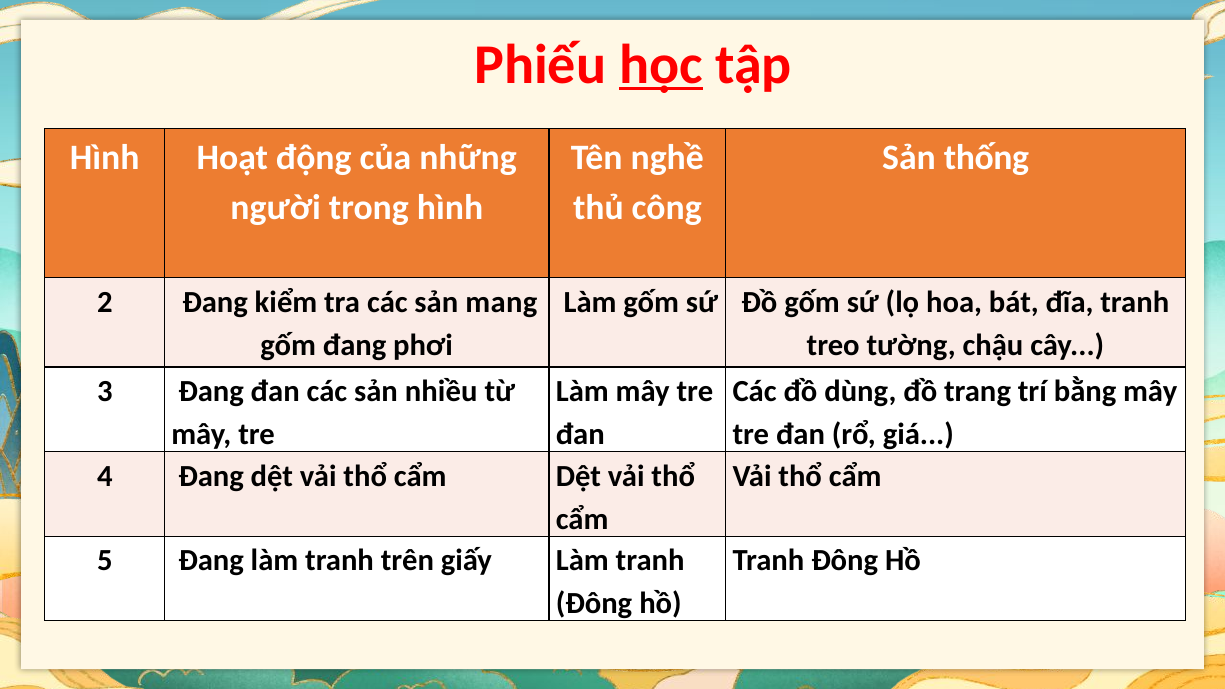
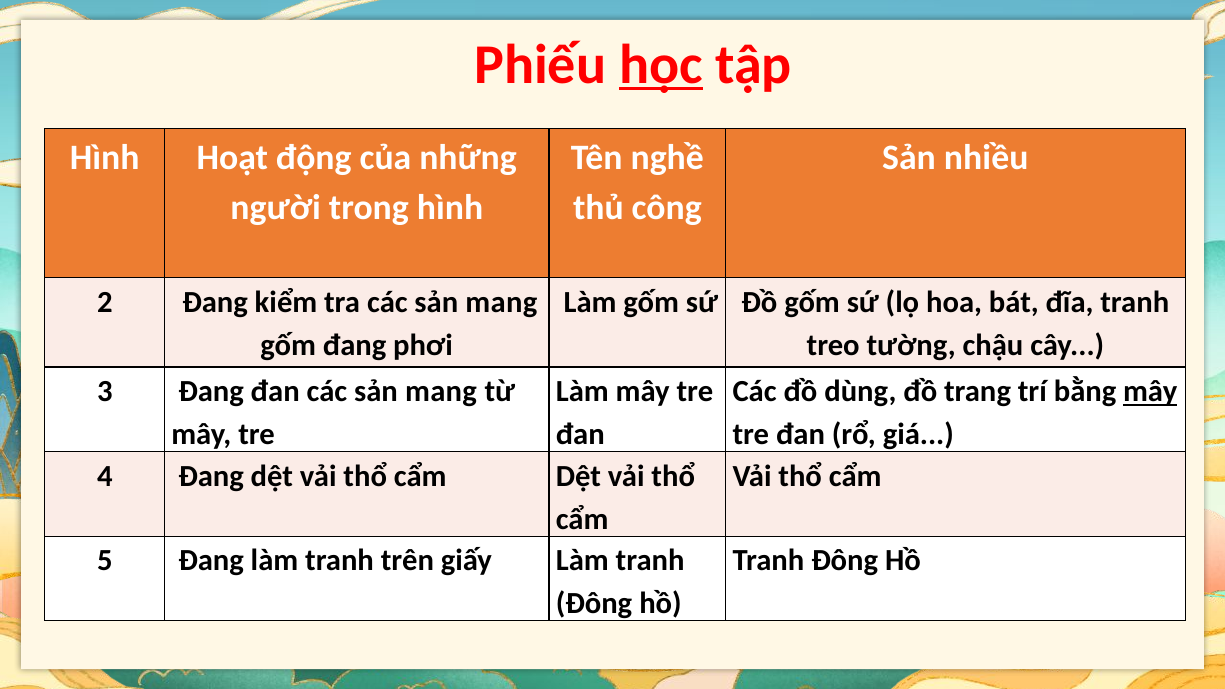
thống: thống -> nhiều (986, 157)
đan các sản nhiều: nhiều -> mang (441, 392)
mây underline: none -> present (1150, 392)
